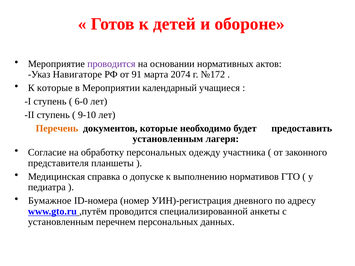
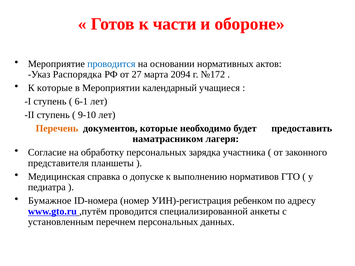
детей: детей -> части (175, 24)
проводится colour: purple -> blue (111, 64)
Навигаторе: Навигаторе -> Распорядка (77, 75)
91: 91 -> 27 (137, 75)
2074: 2074 -> 2094 (181, 75)
6-0: 6-0 -> 6-1 (81, 101)
установленным: установленным -> наматрасником (168, 139)
одежду: одежду -> зарядка (205, 153)
дневного: дневного -> ребенком (253, 201)
